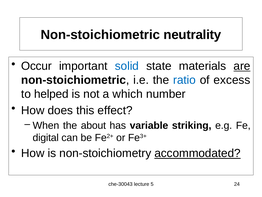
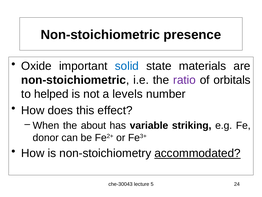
neutrality: neutrality -> presence (192, 35)
Occur: Occur -> Oxide (36, 66)
are underline: present -> none (242, 66)
ratio colour: blue -> purple (184, 80)
excess: excess -> orbitals (232, 80)
which: which -> levels (128, 94)
digital: digital -> donor (46, 137)
